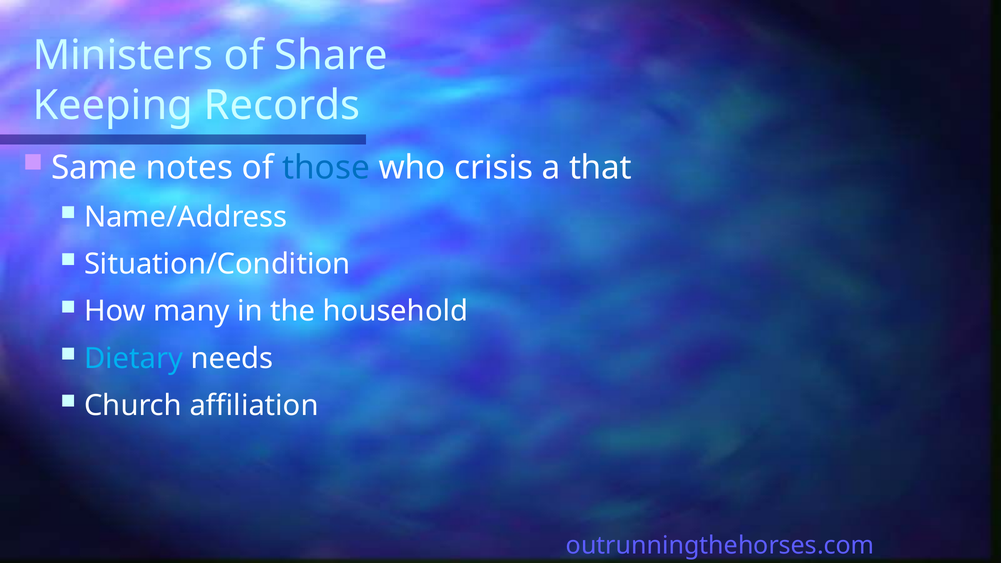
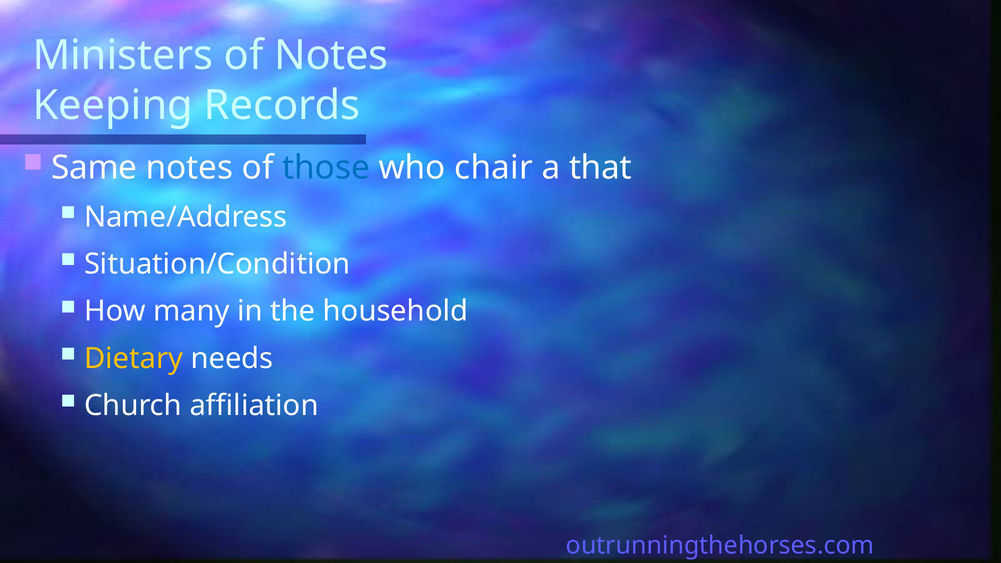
of Share: Share -> Notes (331, 55)
crisis: crisis -> chair (494, 168)
Dietary colour: light blue -> yellow (134, 358)
